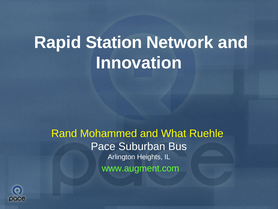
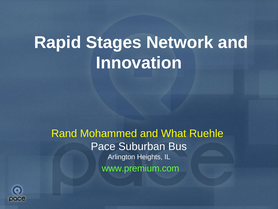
Station: Station -> Stages (114, 42)
www.augment.com: www.augment.com -> www.premium.com (141, 168)
